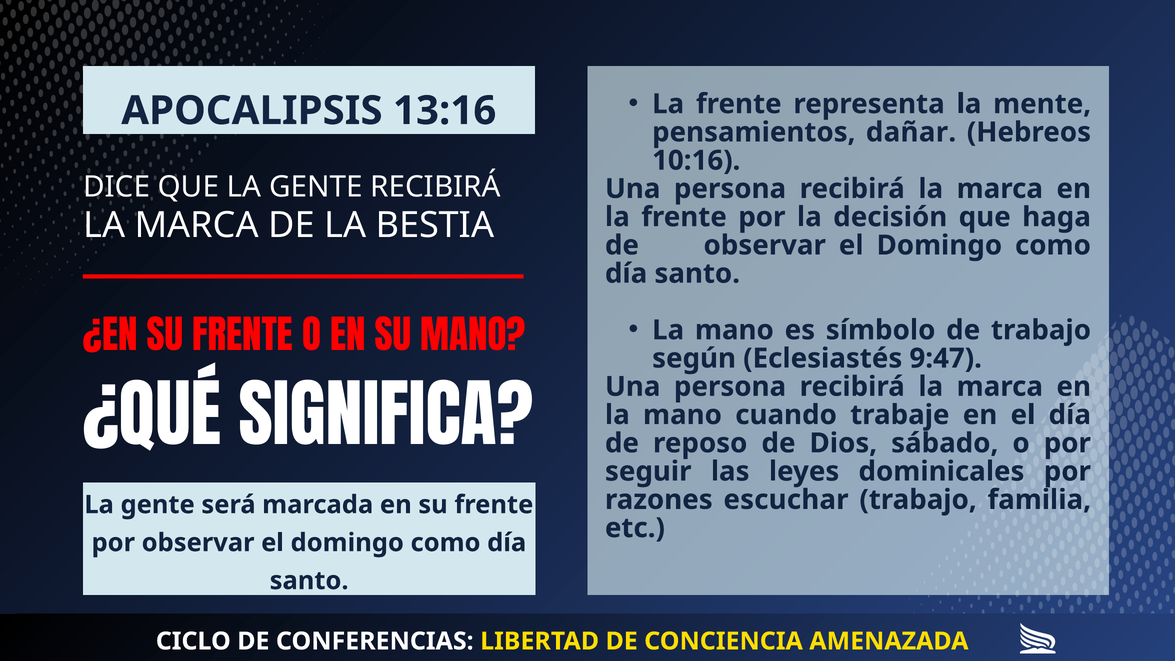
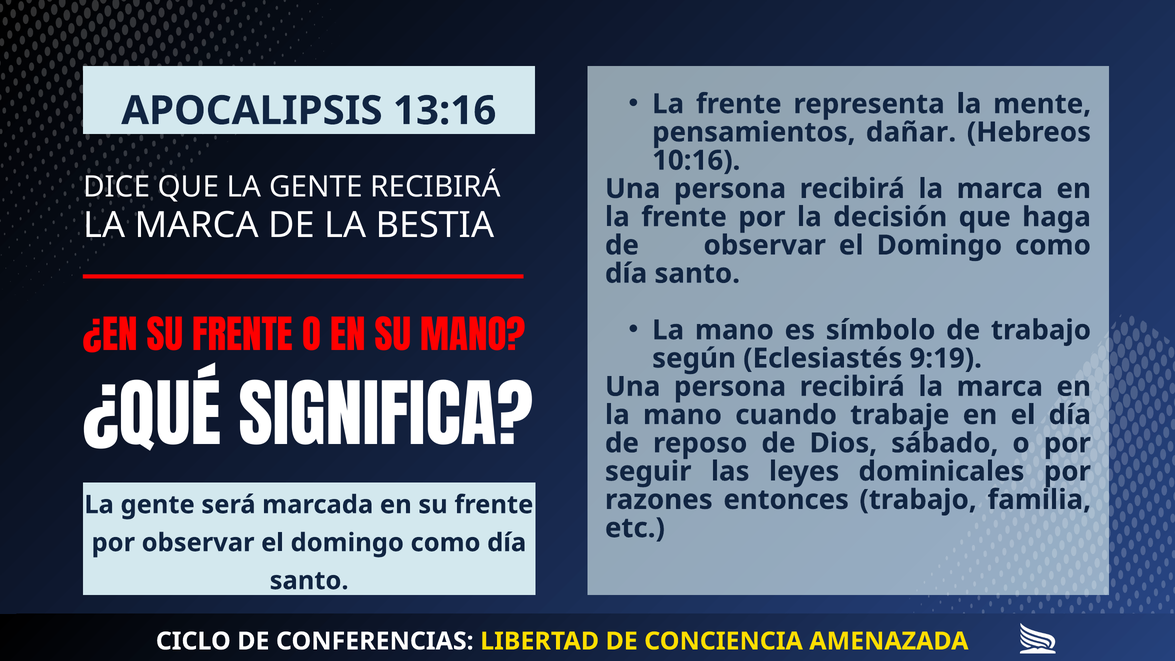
9:47: 9:47 -> 9:19 (946, 358)
escuchar: escuchar -> entonces (786, 500)
